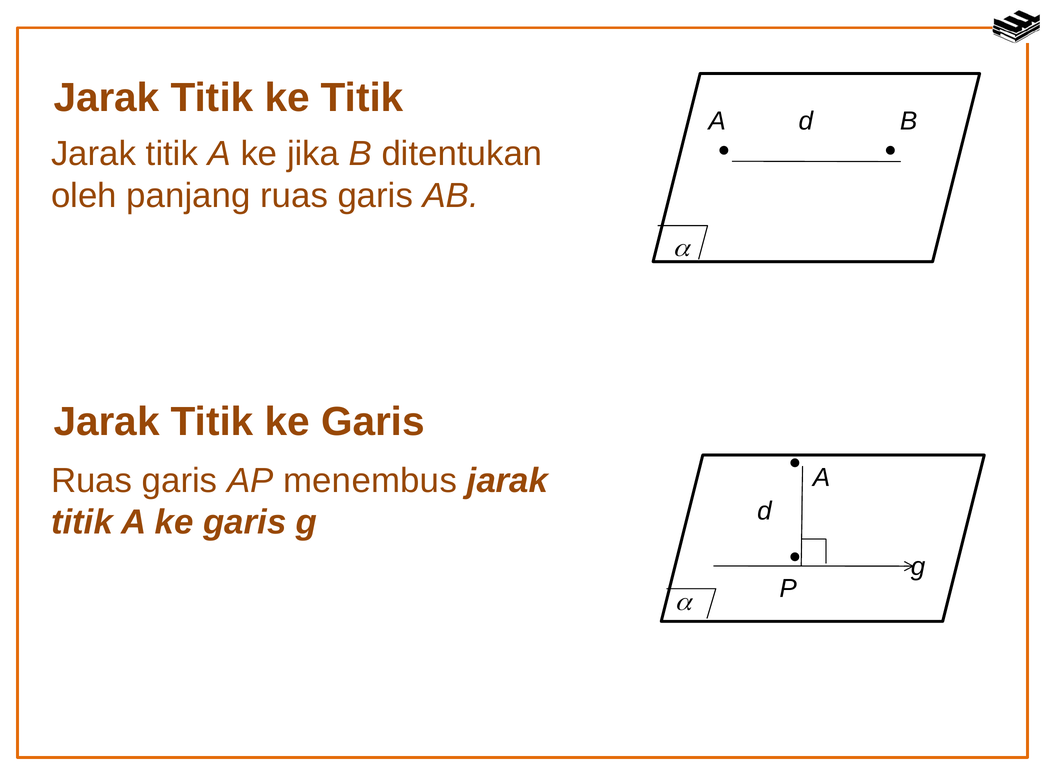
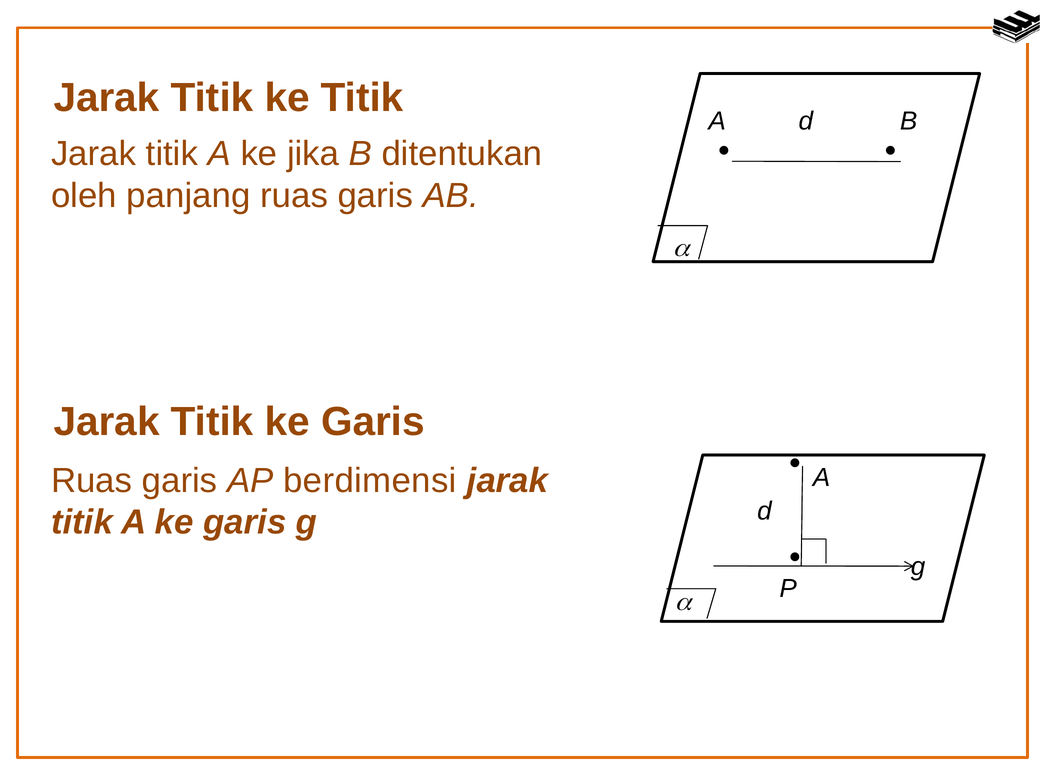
menembus: menembus -> berdimensi (370, 480)
